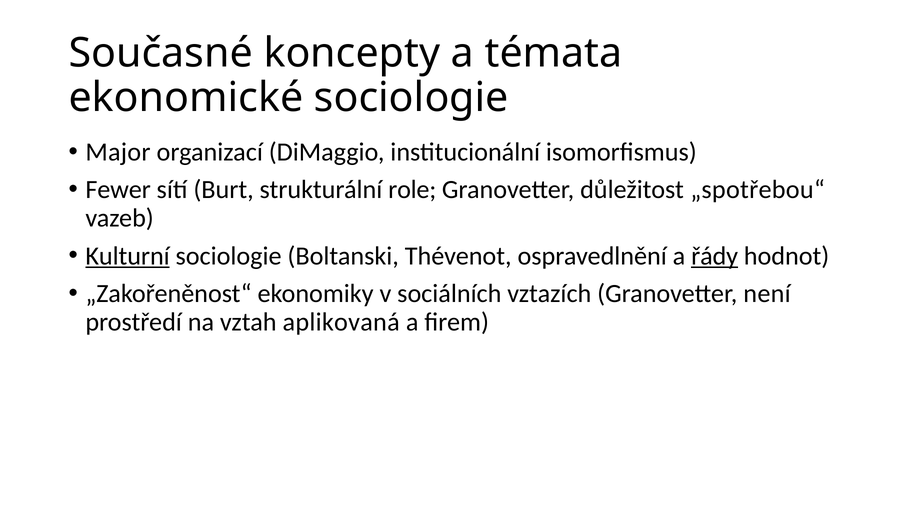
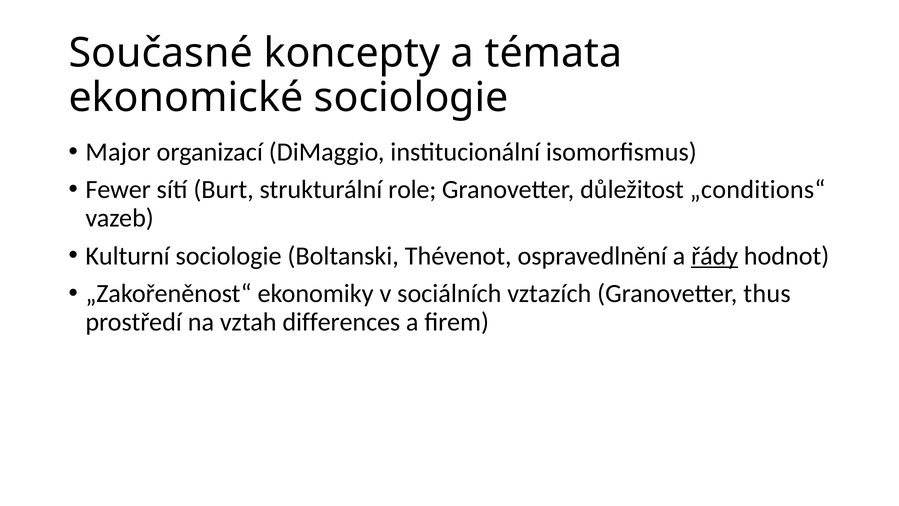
„spotřebou“: „spotřebou“ -> „conditions“ (758, 190)
Kulturní underline: present -> none (128, 256)
není: není -> thus (767, 293)
aplikovaná: aplikovaná -> differences (341, 322)
